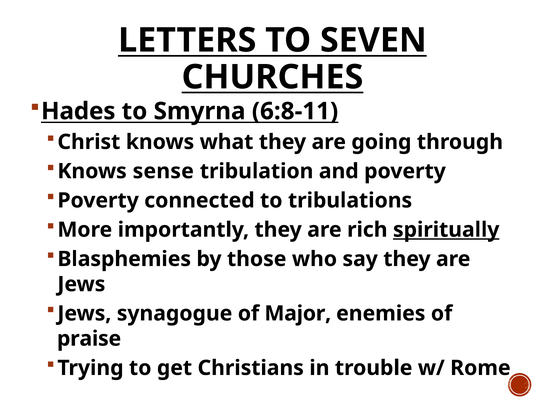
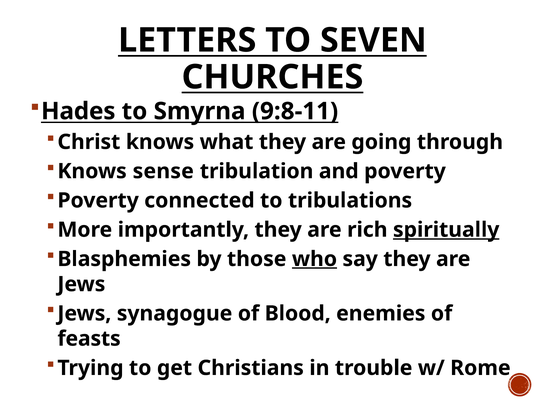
6:8-11: 6:8-11 -> 9:8-11 (295, 111)
who underline: none -> present (314, 259)
Major: Major -> Blood (298, 313)
praise: praise -> feasts (89, 338)
